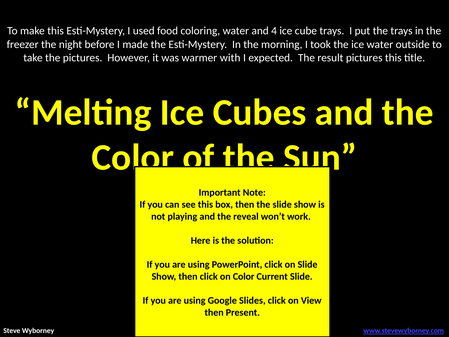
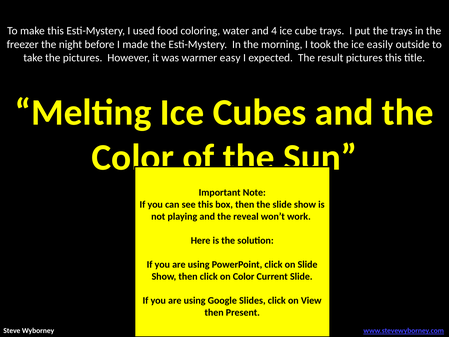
ice water: water -> easily (380, 44)
with: with -> easy (230, 58)
